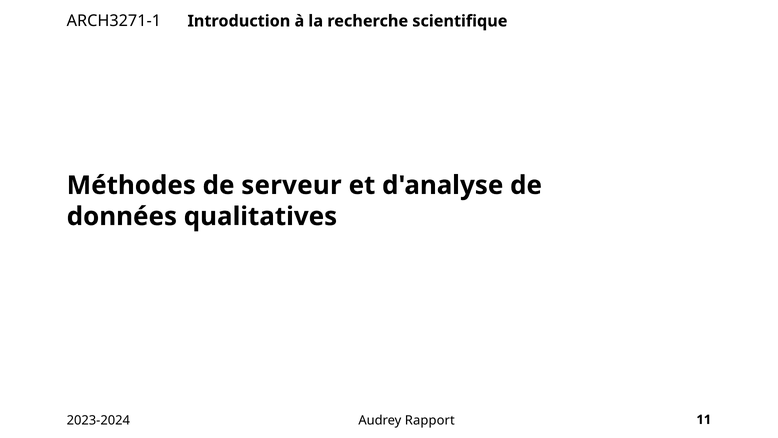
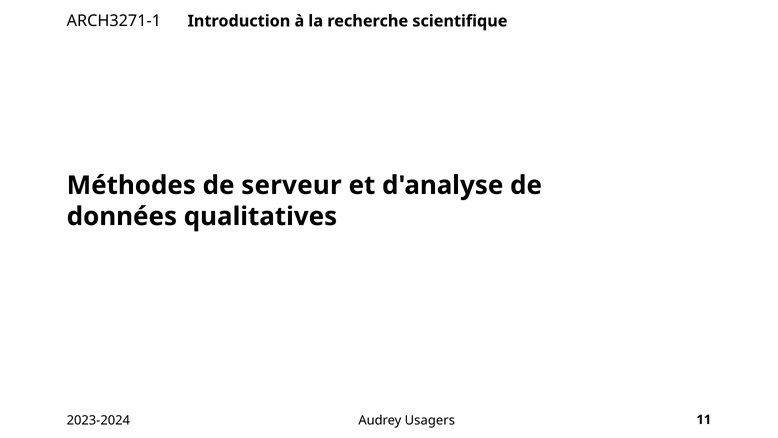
Rapport: Rapport -> Usagers (430, 420)
